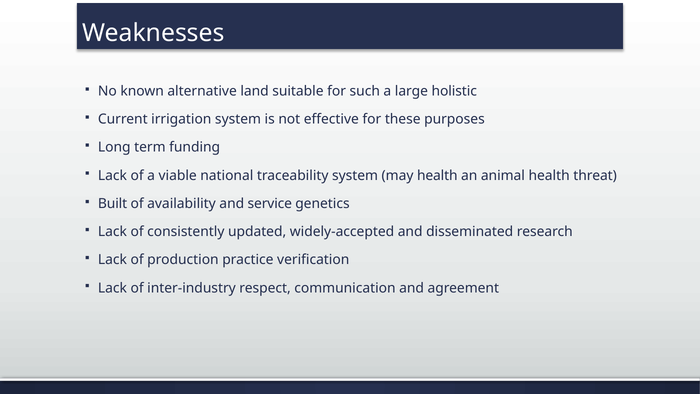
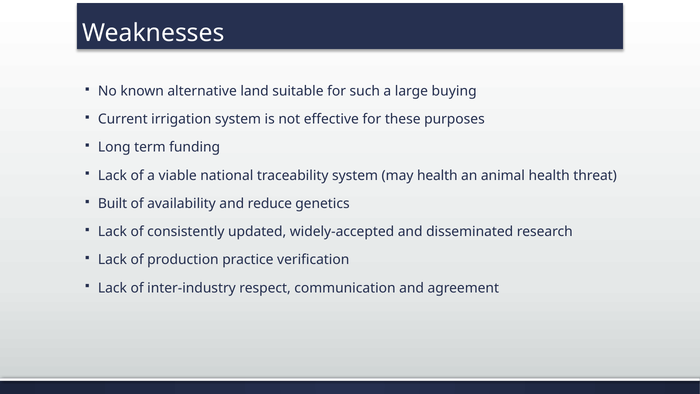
holistic: holistic -> buying (454, 91)
service: service -> reduce (270, 203)
